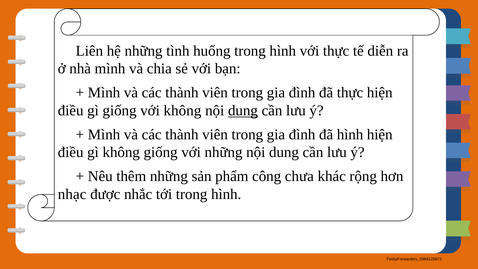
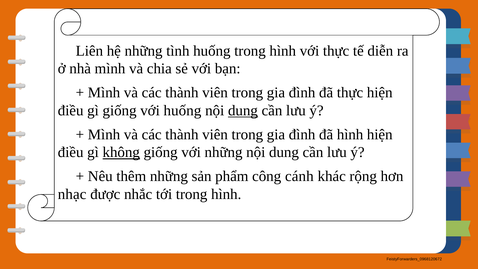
với không: không -> huống (182, 110)
không underline: none -> present (121, 152)
chưa: chưa -> cánh (299, 176)
